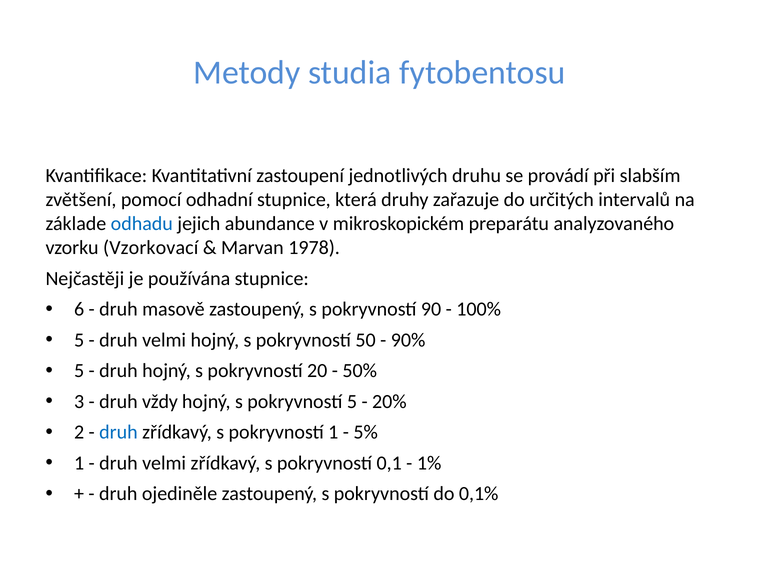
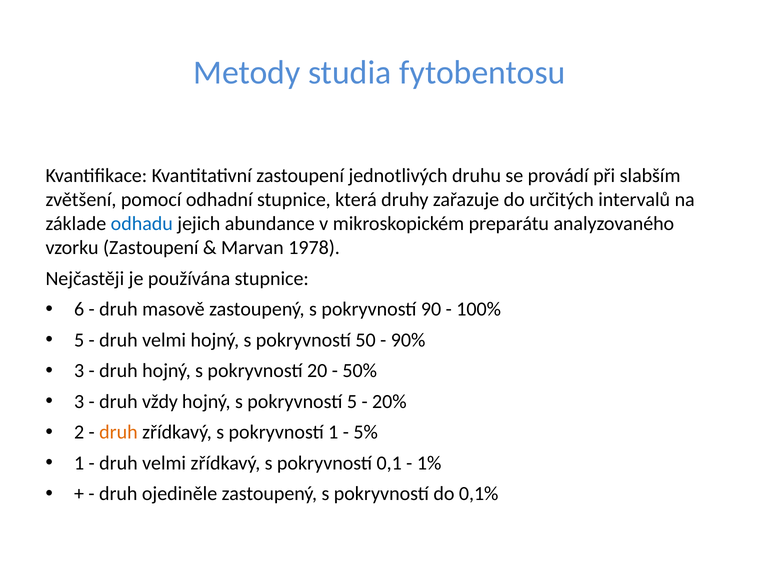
vzorku Vzorkovací: Vzorkovací -> Zastoupení (151, 248)
5: 5 -> 3 (79, 371)
druh colour: blue -> orange (118, 433)
